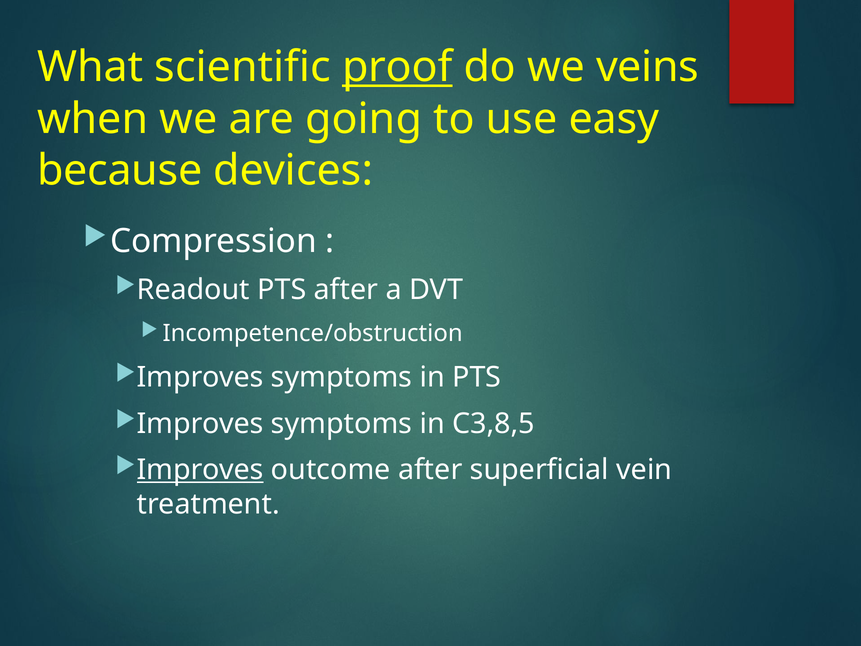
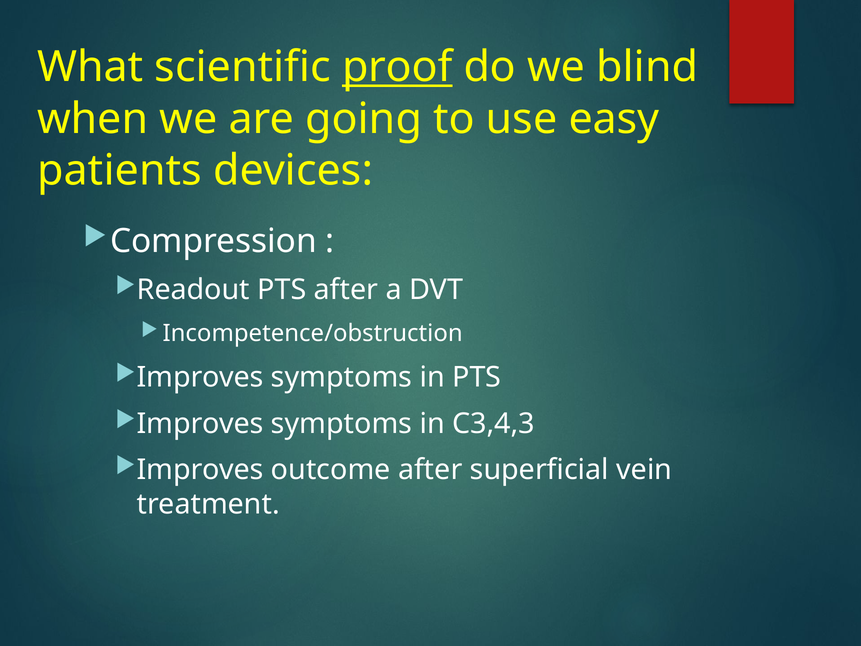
veins: veins -> blind (647, 67)
because: because -> patients (120, 171)
C3,8,5: C3,8,5 -> C3,4,3 (494, 423)
Improves underline: present -> none (200, 470)
